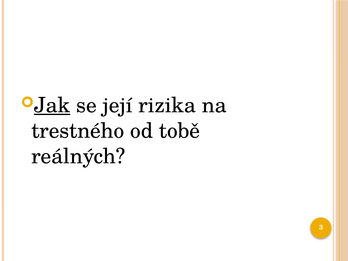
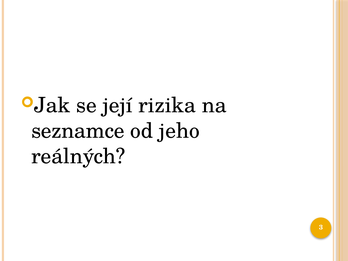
Jak underline: present -> none (52, 105)
trestného: trestného -> seznamce (78, 131)
tobě: tobě -> jeho (179, 131)
